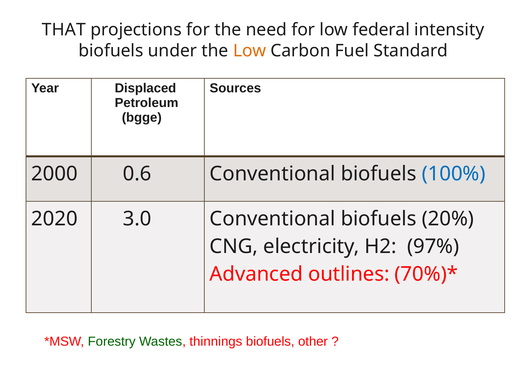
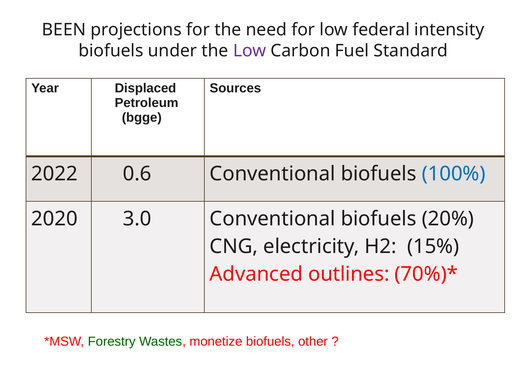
THAT: THAT -> BEEN (64, 30)
Low colour: orange -> purple (250, 51)
2000: 2000 -> 2022 (55, 174)
97%: 97% -> 15% (433, 247)
thinnings: thinnings -> monetize (216, 342)
